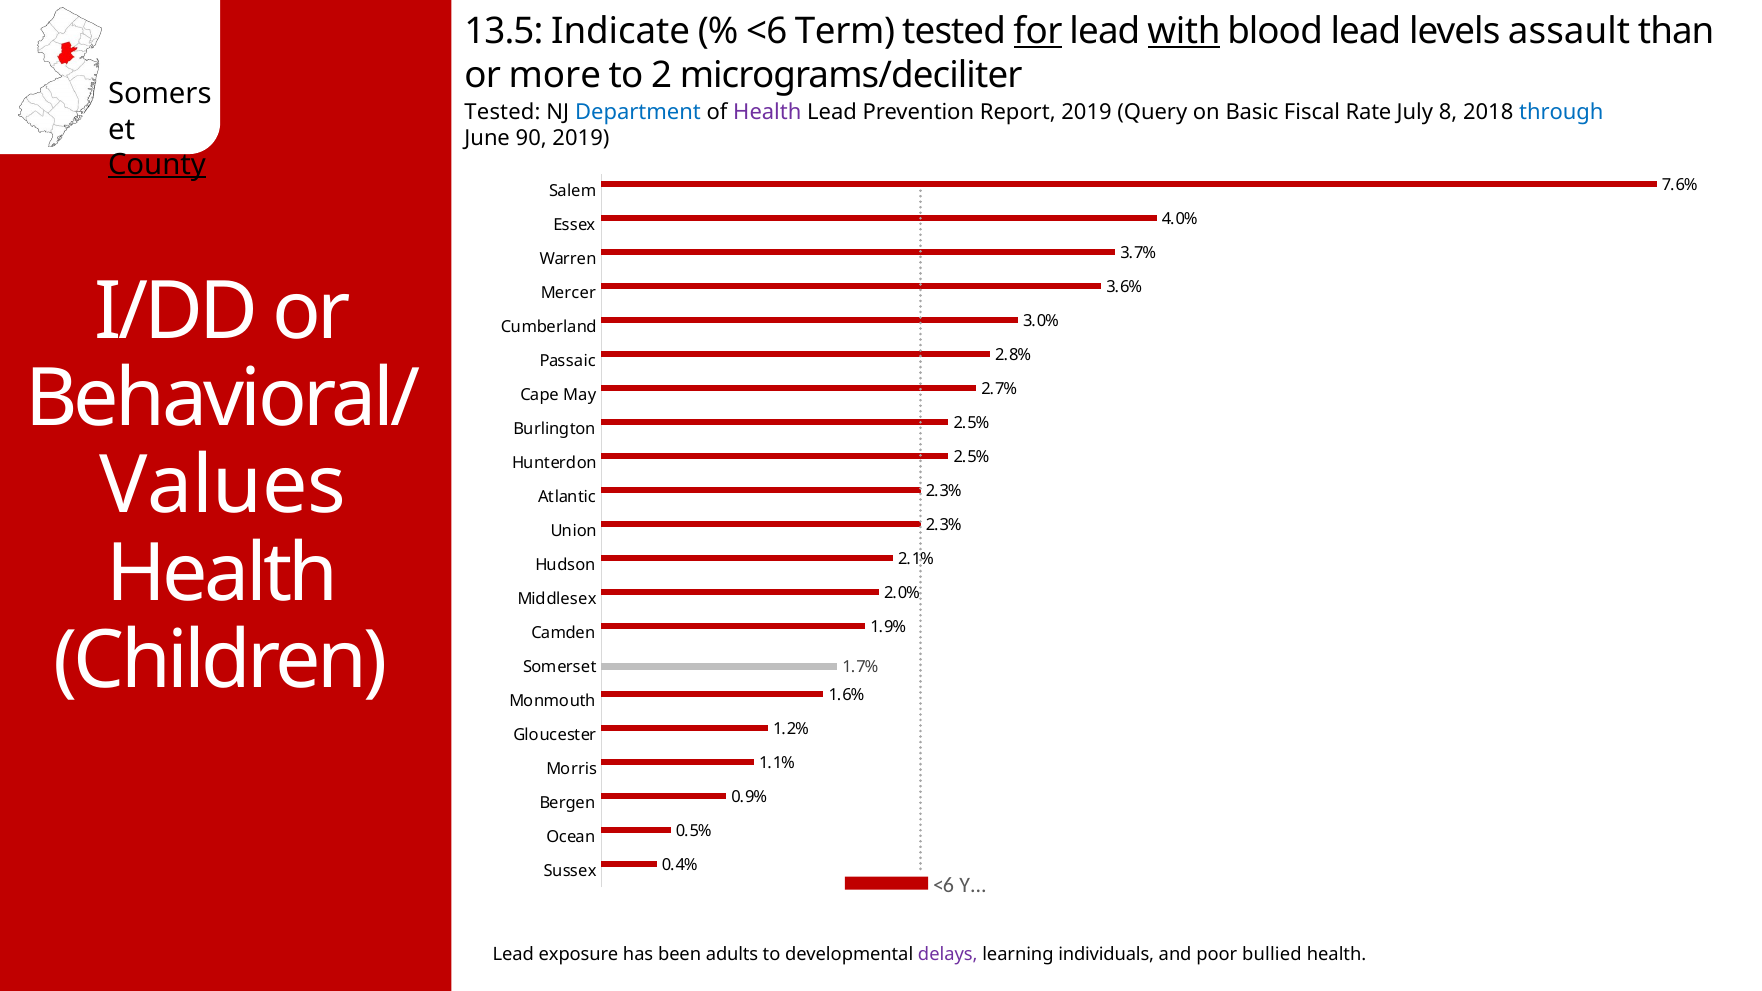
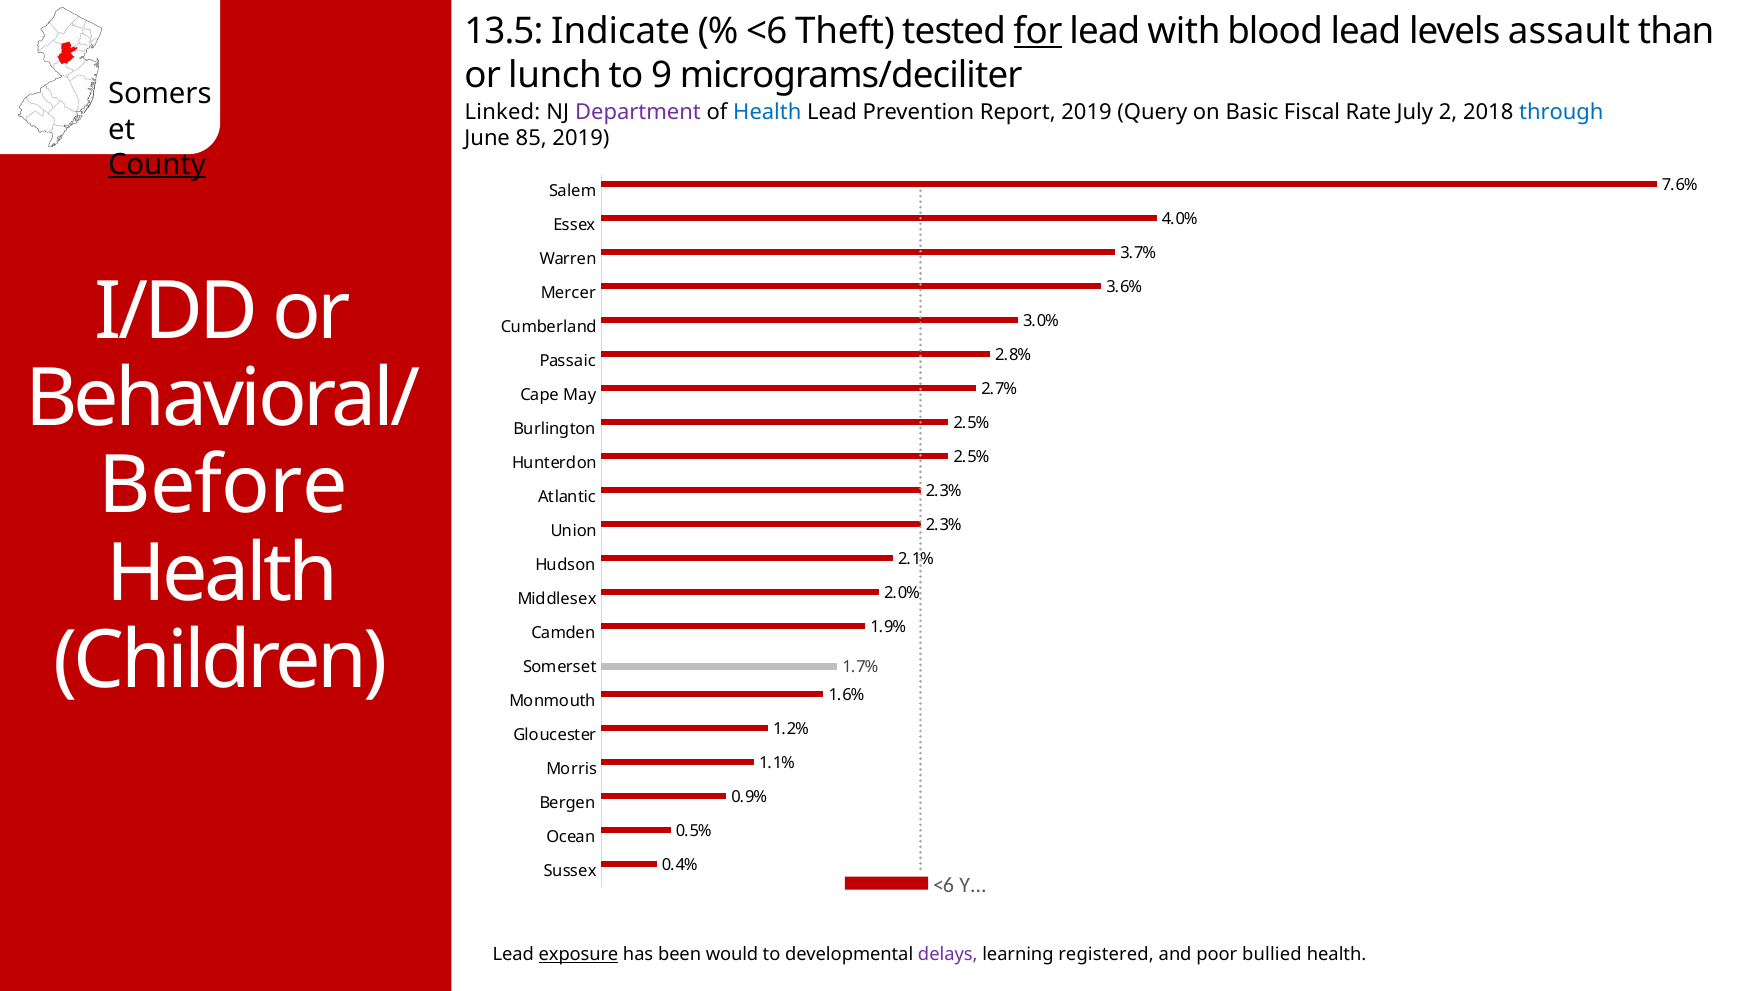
Term: Term -> Theft (845, 31)
with underline: present -> none (1184, 31)
more: more -> lunch (555, 75)
2: 2 -> 9 (662, 75)
Tested: Tested -> Linked (503, 112)
Department colour: blue -> purple (638, 112)
Health colour: purple -> blue (767, 112)
8: 8 -> 2 (1448, 112)
90: 90 -> 85 (531, 139)
Values: Values -> Before (223, 486)
exposure underline: none -> present (579, 955)
adults: adults -> would (732, 955)
individuals: individuals -> registered (1106, 955)
